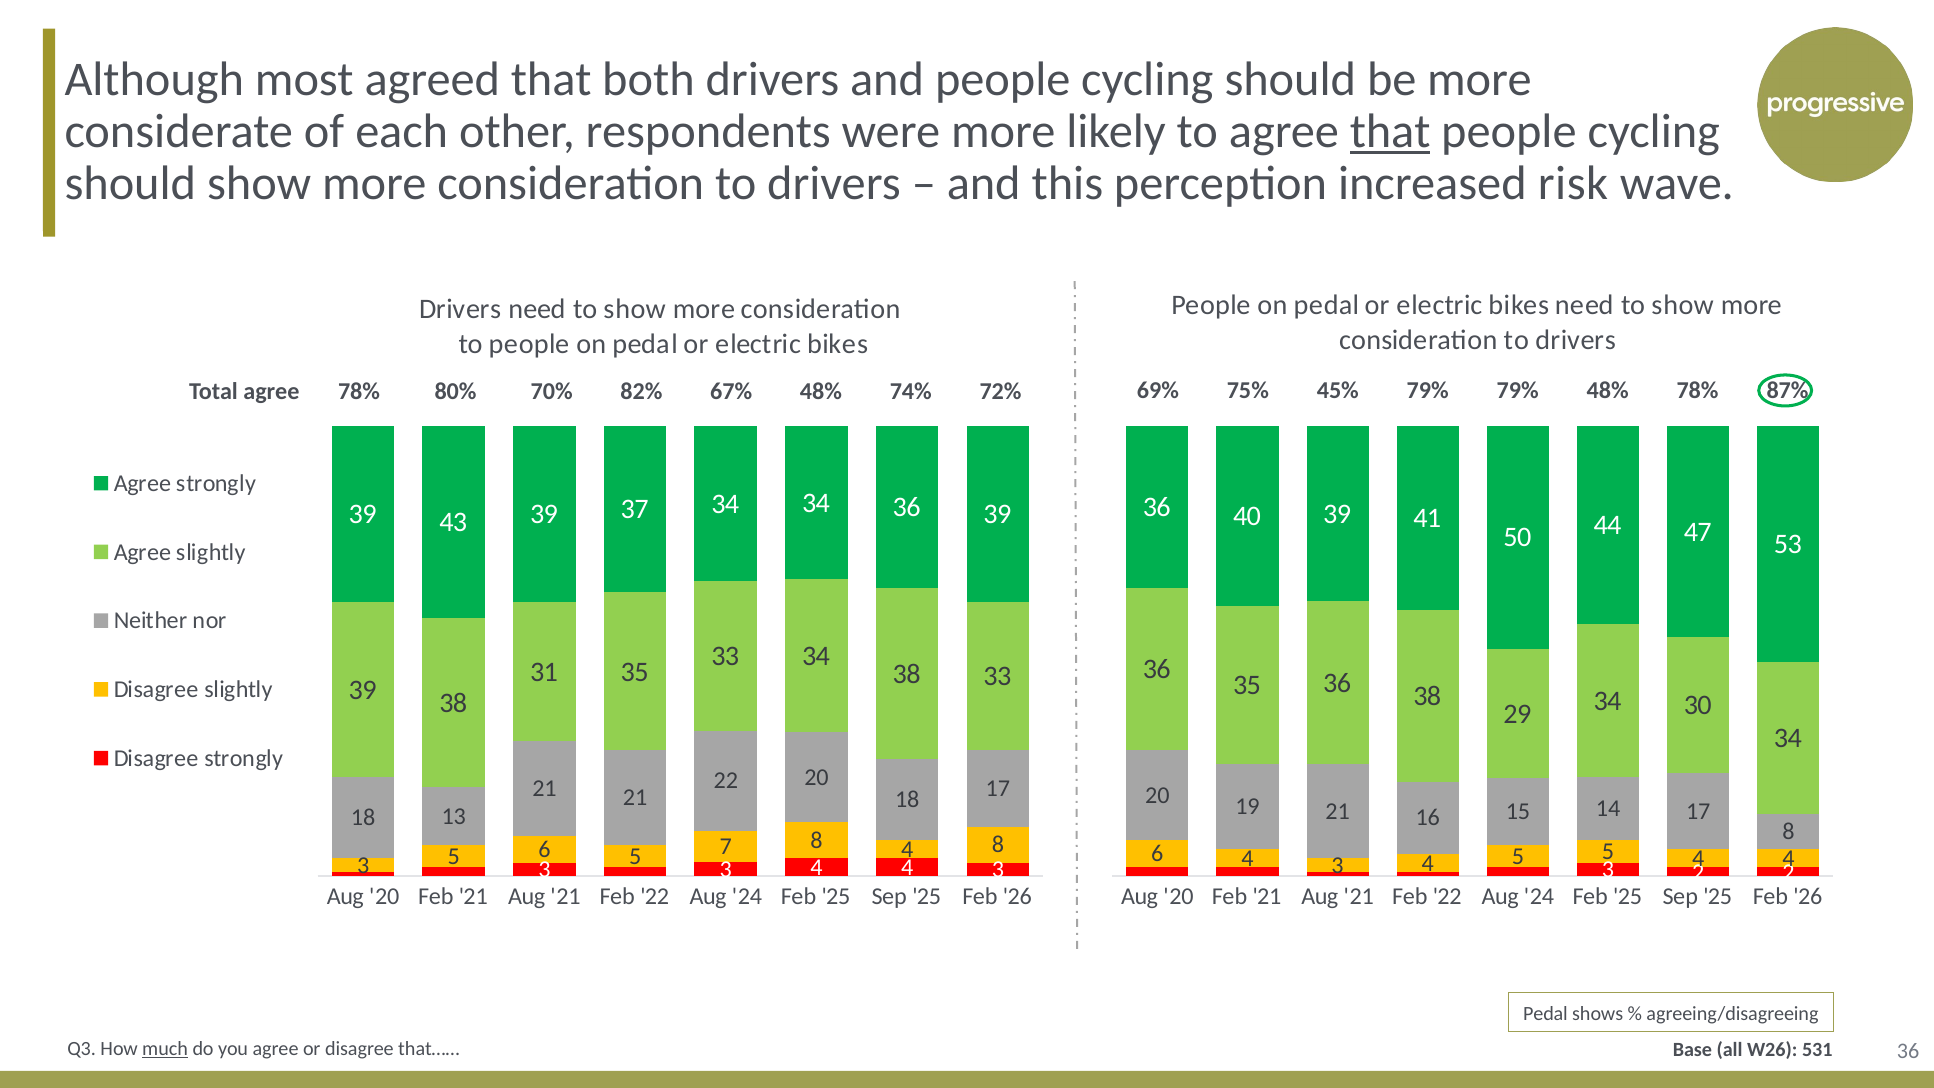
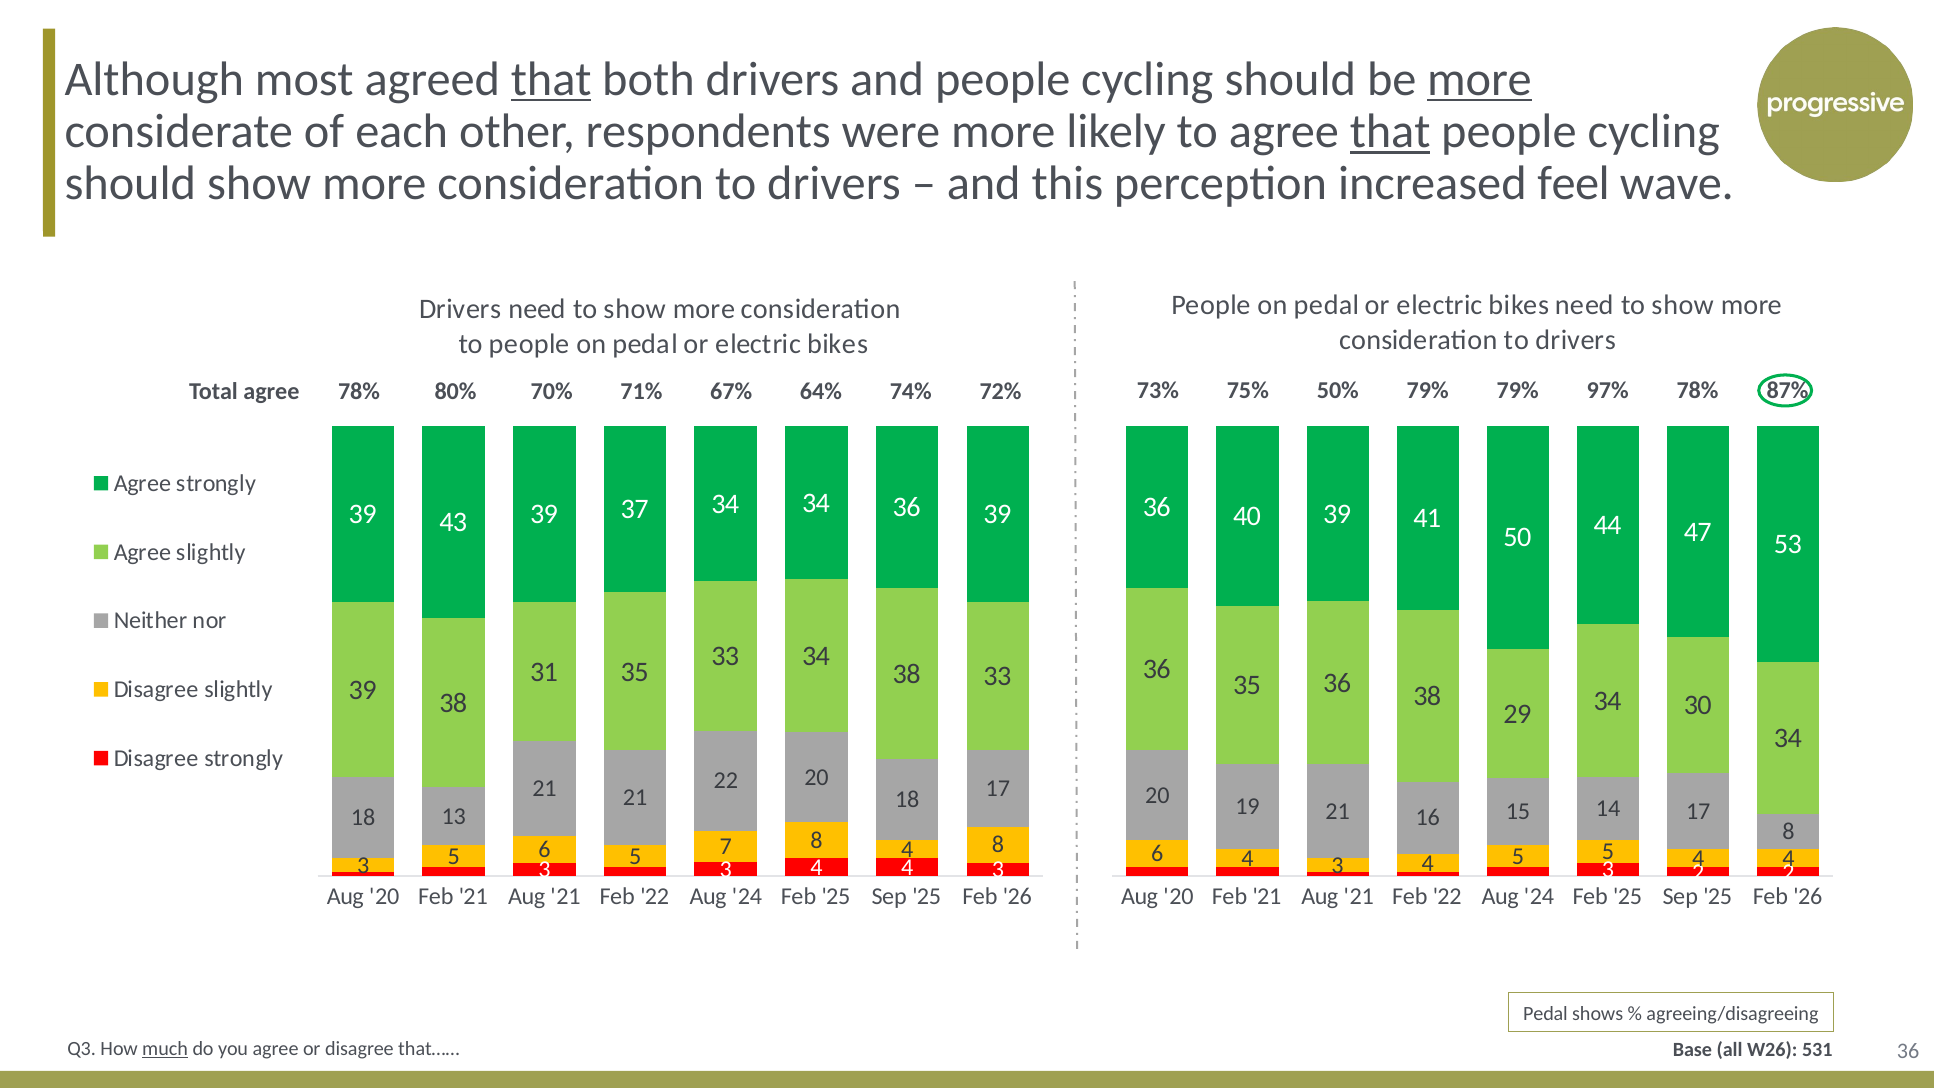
that underline: none -> present (551, 79)
more underline: none -> present (1479, 79)
risk: risk -> feel (1574, 184)
82%: 82% -> 71% (641, 391)
67% 48%: 48% -> 64% (821, 391)
69%: 69% -> 73% (1158, 391)
45%: 45% -> 50% (1338, 391)
79% 48%: 48% -> 97% (1608, 391)
